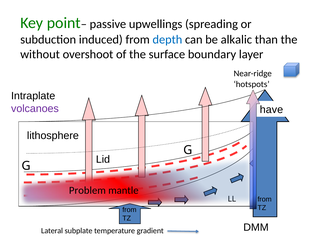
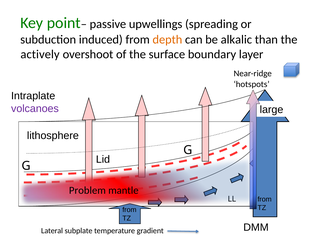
depth colour: blue -> orange (167, 40)
without: without -> actively (40, 54)
have: have -> large (271, 110)
